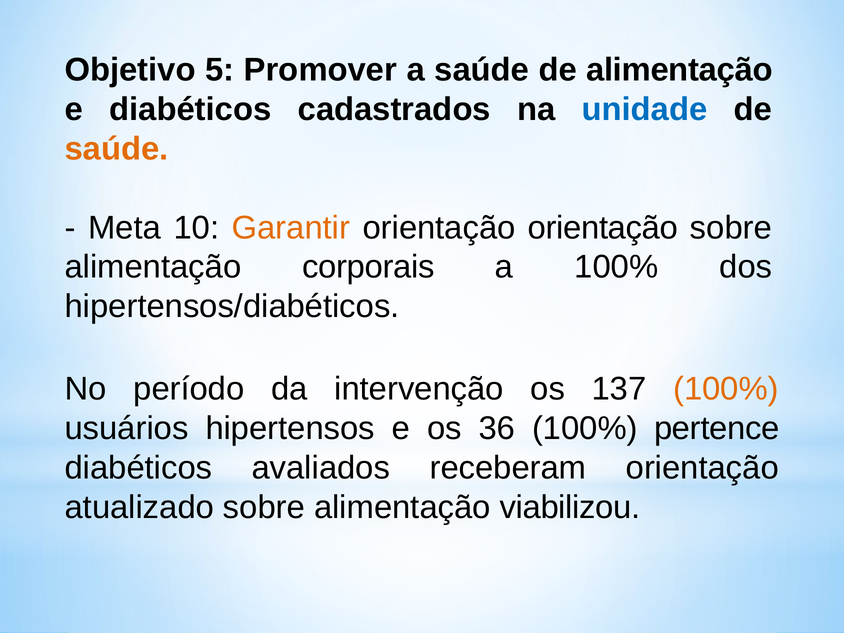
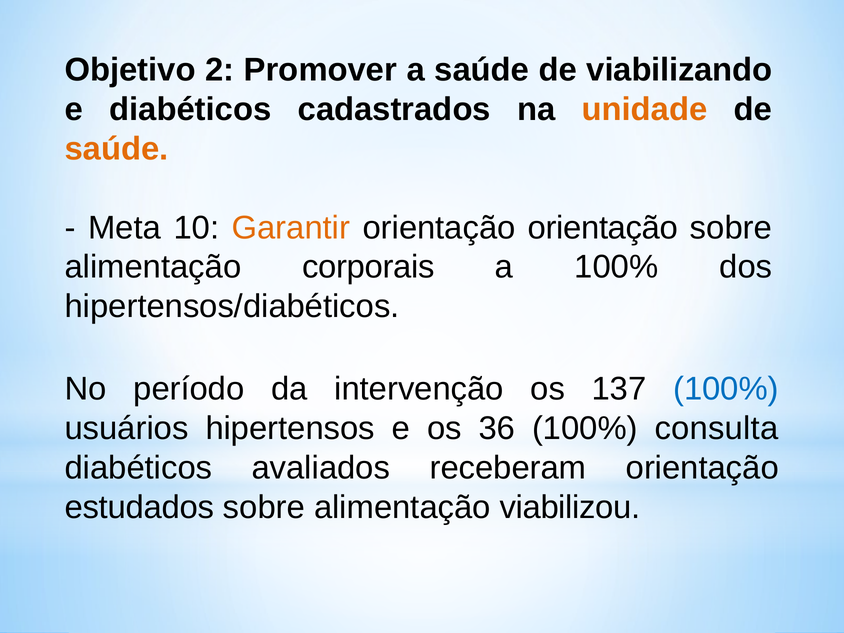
5: 5 -> 2 (220, 70)
de alimentação: alimentação -> viabilizando (679, 70)
unidade colour: blue -> orange (645, 110)
100% colour: orange -> blue (726, 389)
pertence: pertence -> consulta (716, 429)
atualizado: atualizado -> estudados (139, 507)
